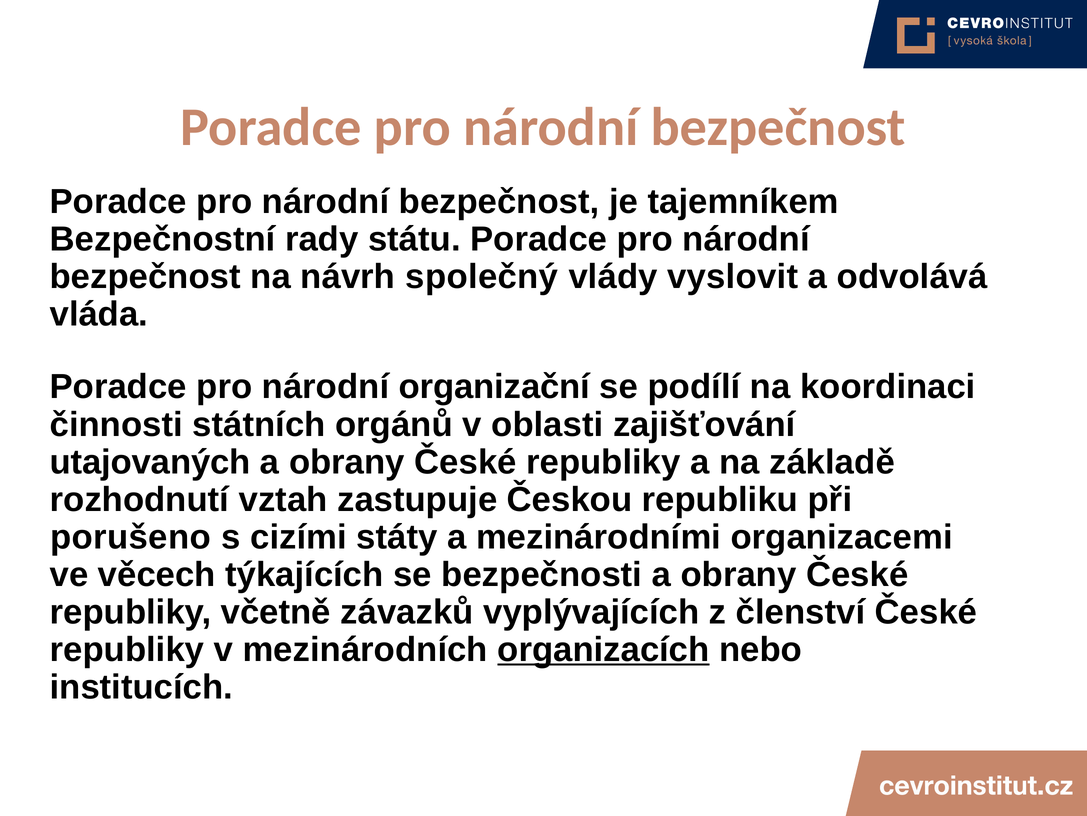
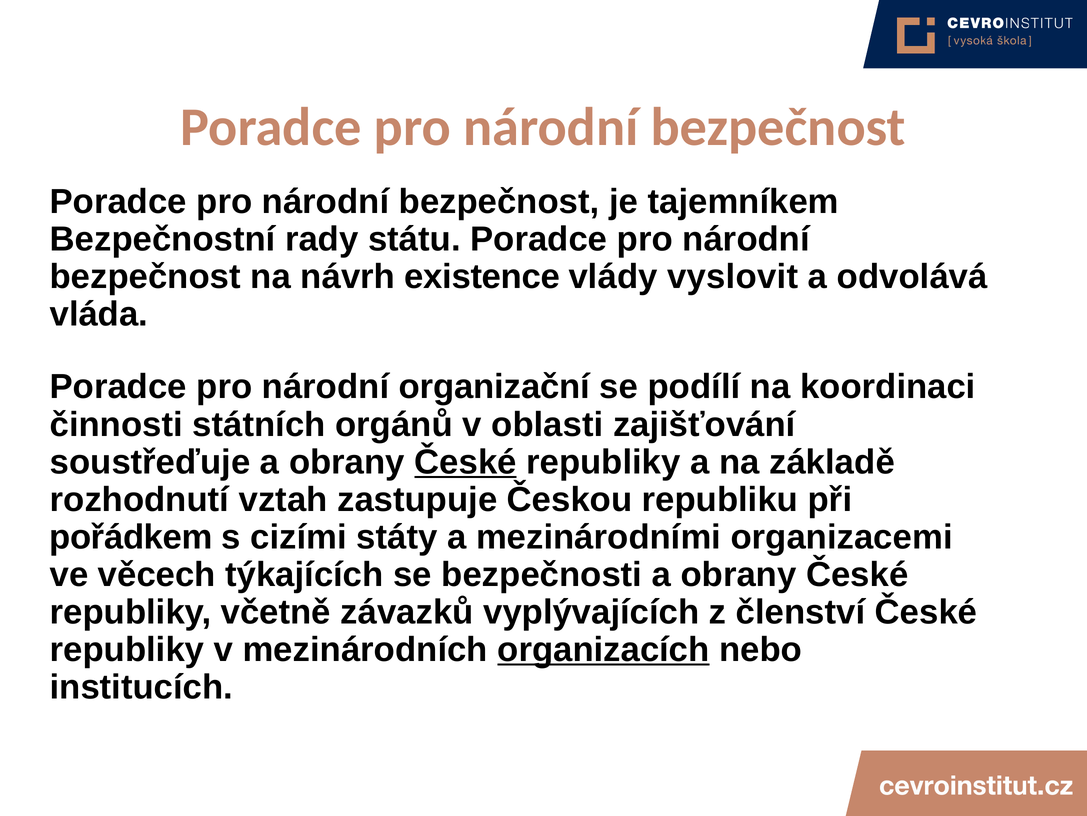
společný: společný -> existence (482, 276)
utajovaných: utajovaných -> soustřeďuje (150, 462)
České underline: none -> present (465, 462)
porušeno: porušeno -> pořádkem (131, 537)
